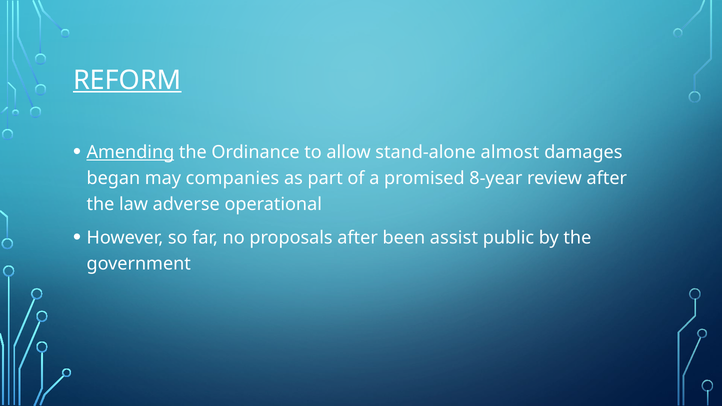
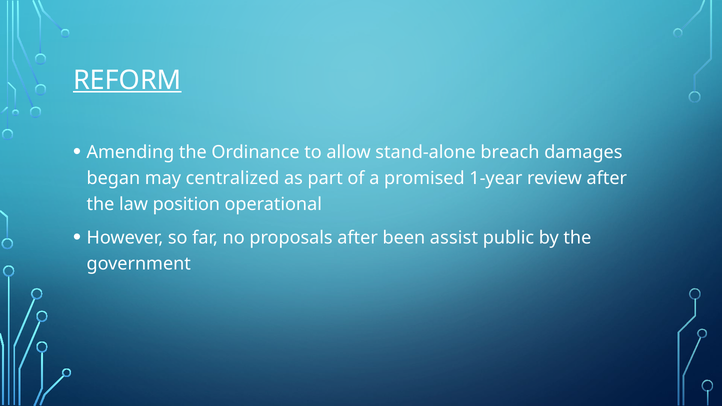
Amending underline: present -> none (130, 152)
almost: almost -> breach (510, 152)
companies: companies -> centralized (233, 178)
8-year: 8-year -> 1-year (496, 178)
adverse: adverse -> position (186, 204)
